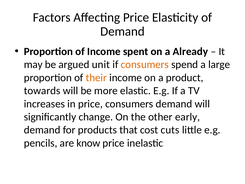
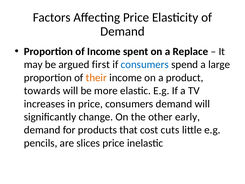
Already: Already -> Replace (190, 51)
unit: unit -> first (101, 64)
consumers colour: orange -> blue (145, 64)
know: know -> slices (88, 143)
